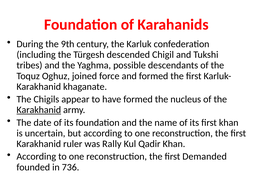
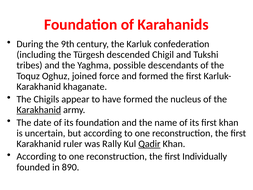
Qadir underline: none -> present (149, 144)
Demanded: Demanded -> Individually (205, 156)
736: 736 -> 890 (71, 167)
